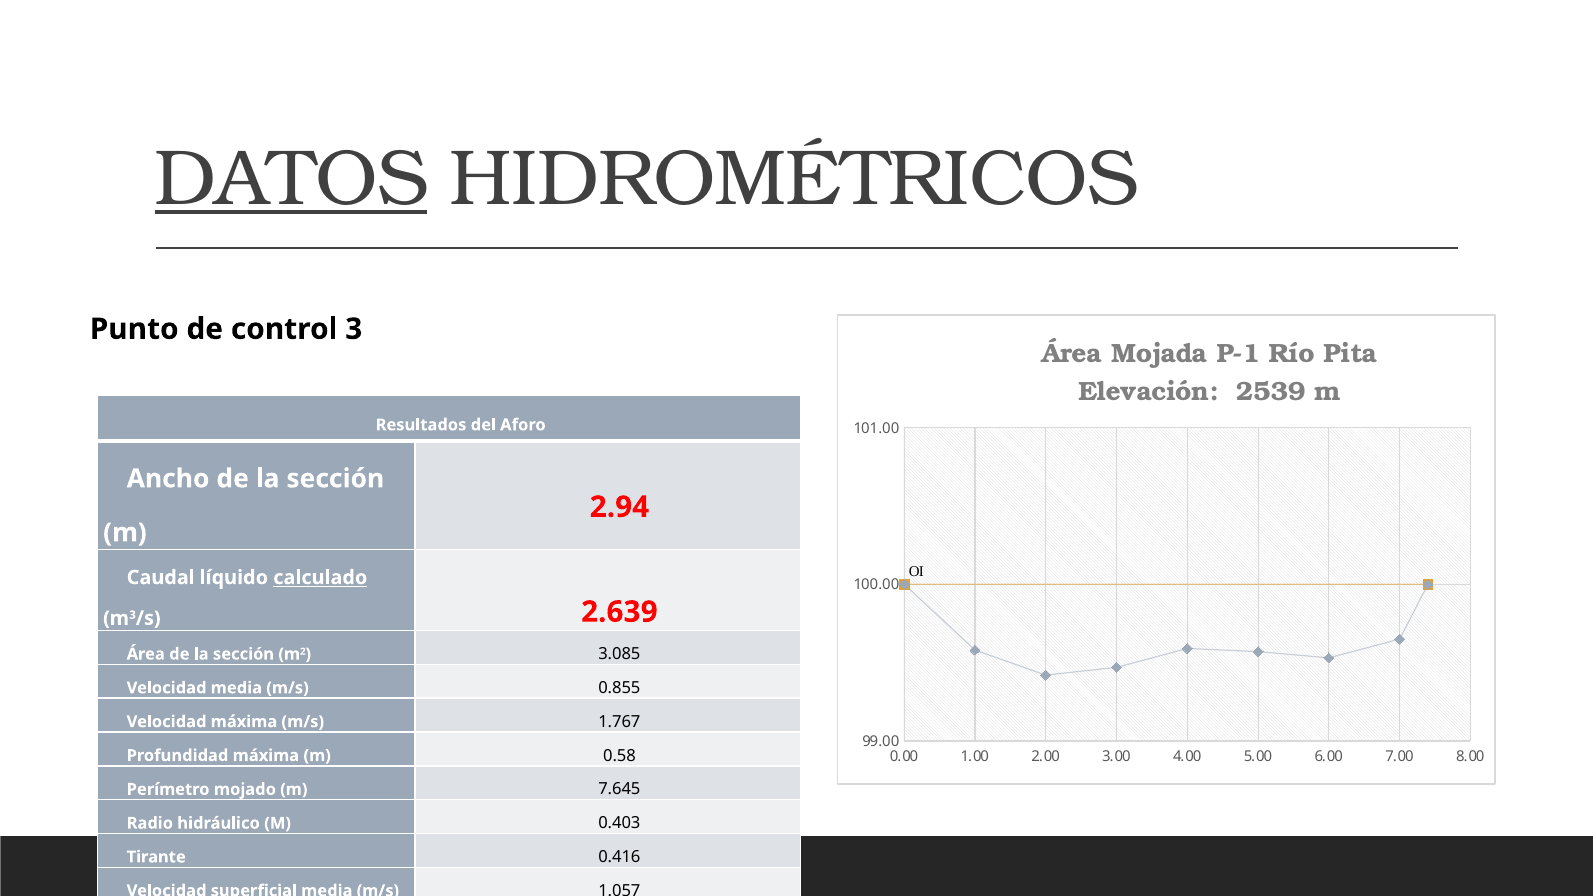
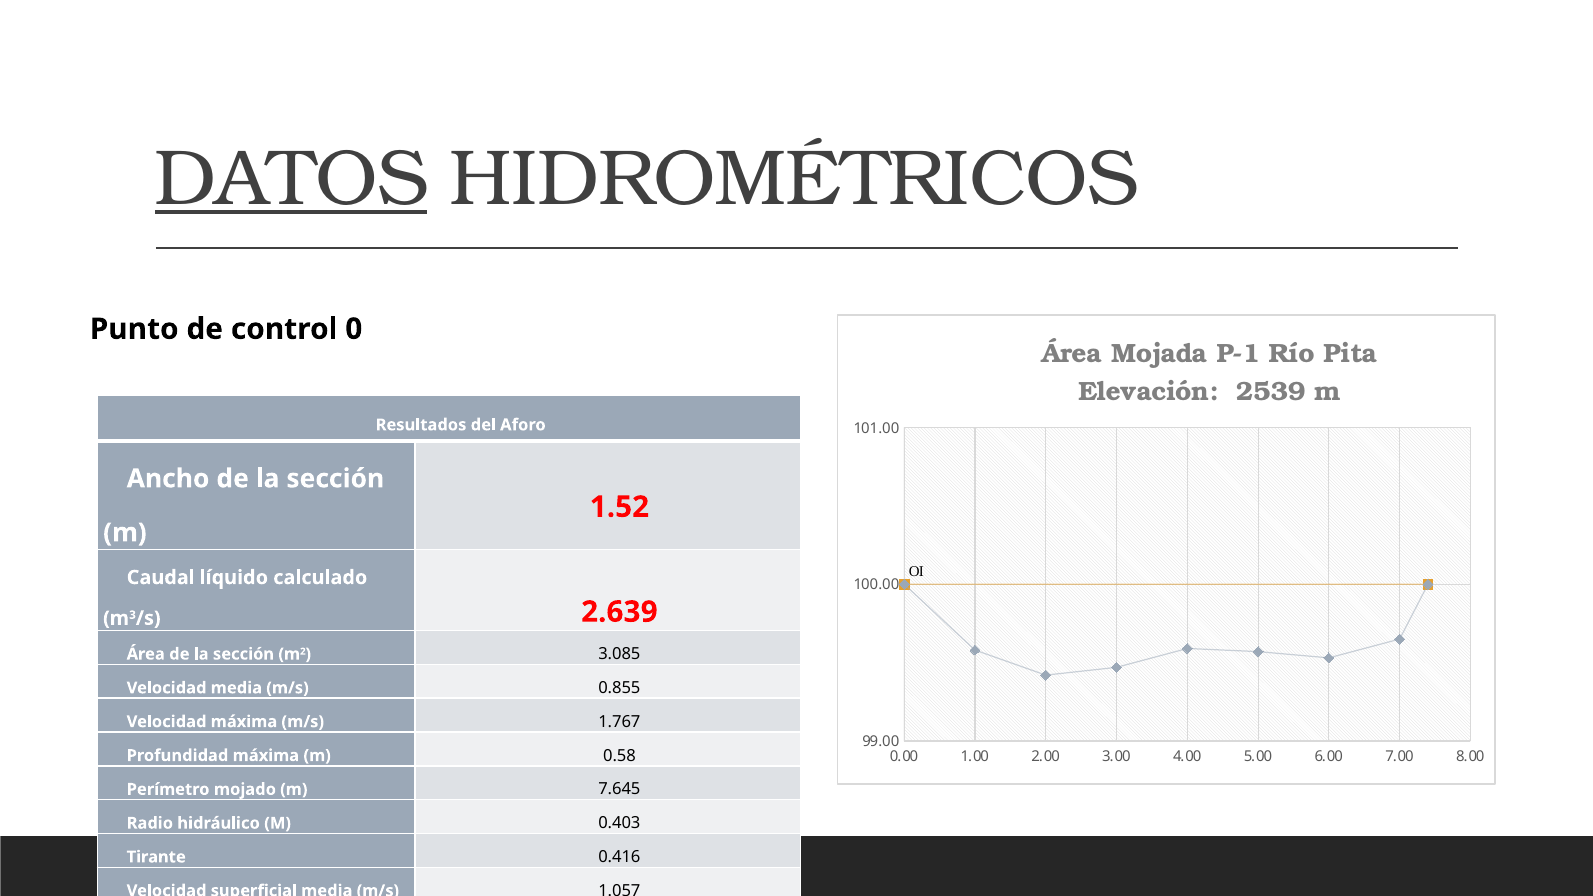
3: 3 -> 0 (354, 329)
2.94: 2.94 -> 1.52 (619, 507)
calculado underline: present -> none (320, 578)
